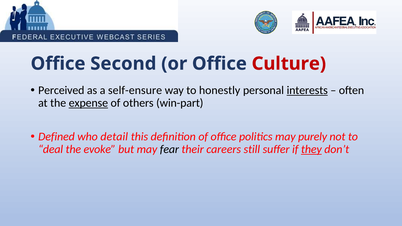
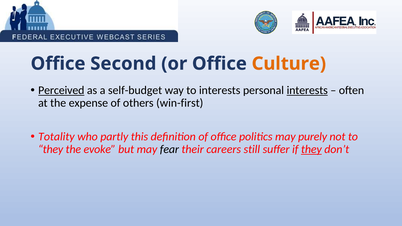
Culture colour: red -> orange (289, 64)
Perceived underline: none -> present (61, 90)
self-ensure: self-ensure -> self-budget (135, 90)
to honestly: honestly -> interests (220, 90)
expense underline: present -> none (88, 103)
win-part: win-part -> win-first (180, 103)
Defined: Defined -> Totality (56, 137)
detail: detail -> partly (114, 137)
deal: deal -> they (51, 149)
